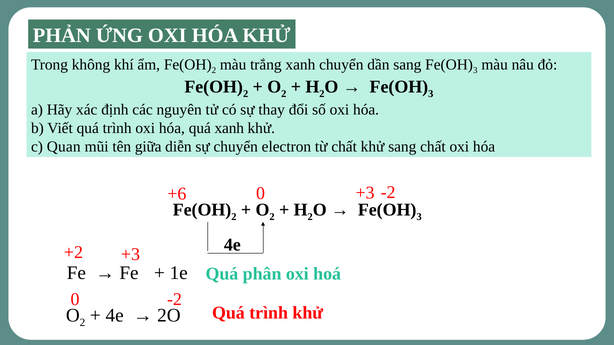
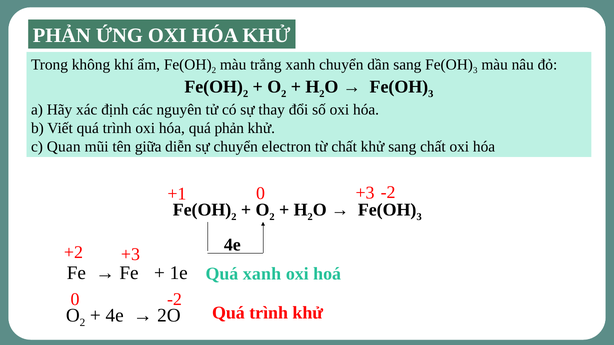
quá xanh: xanh -> phản (229, 128)
+6: +6 -> +1 (177, 194)
Quá phân: phân -> xanh (262, 274)
